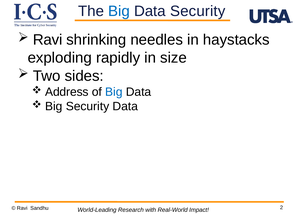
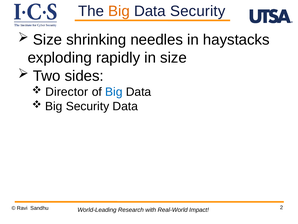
Big colour: blue -> orange (119, 11)
Ravi: Ravi -> Size (48, 40)
Address: Address -> Director (67, 92)
